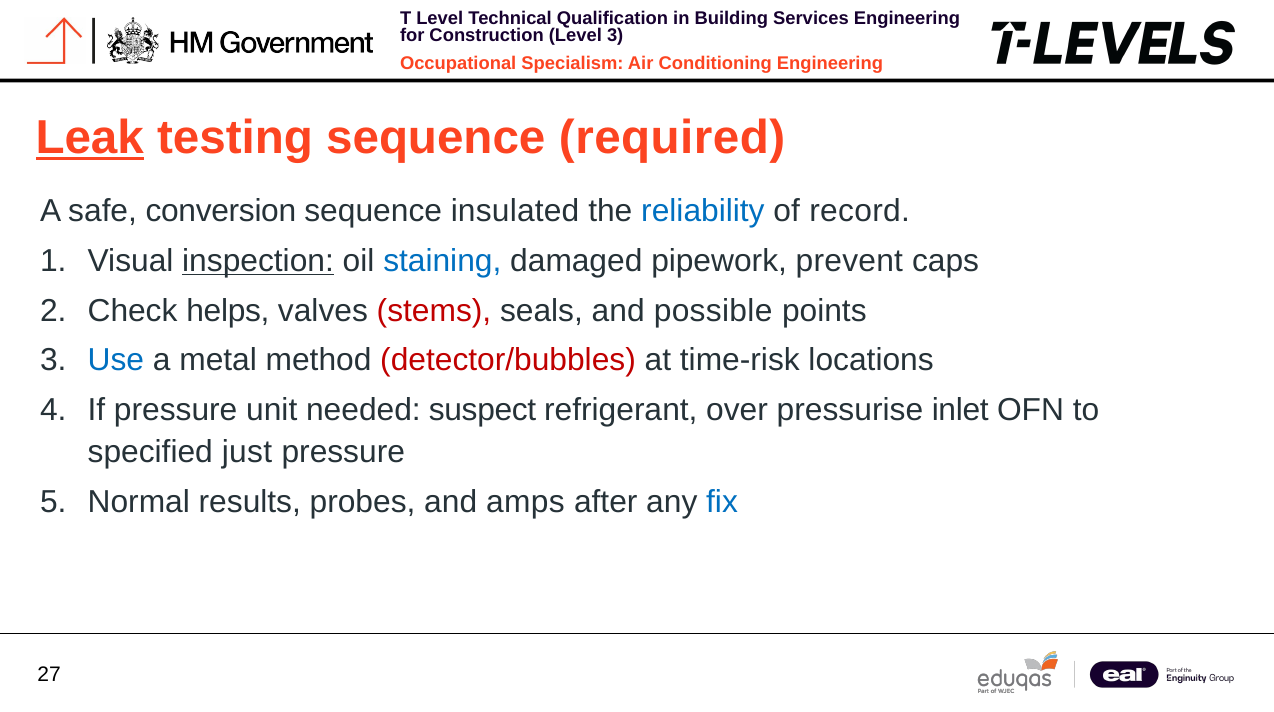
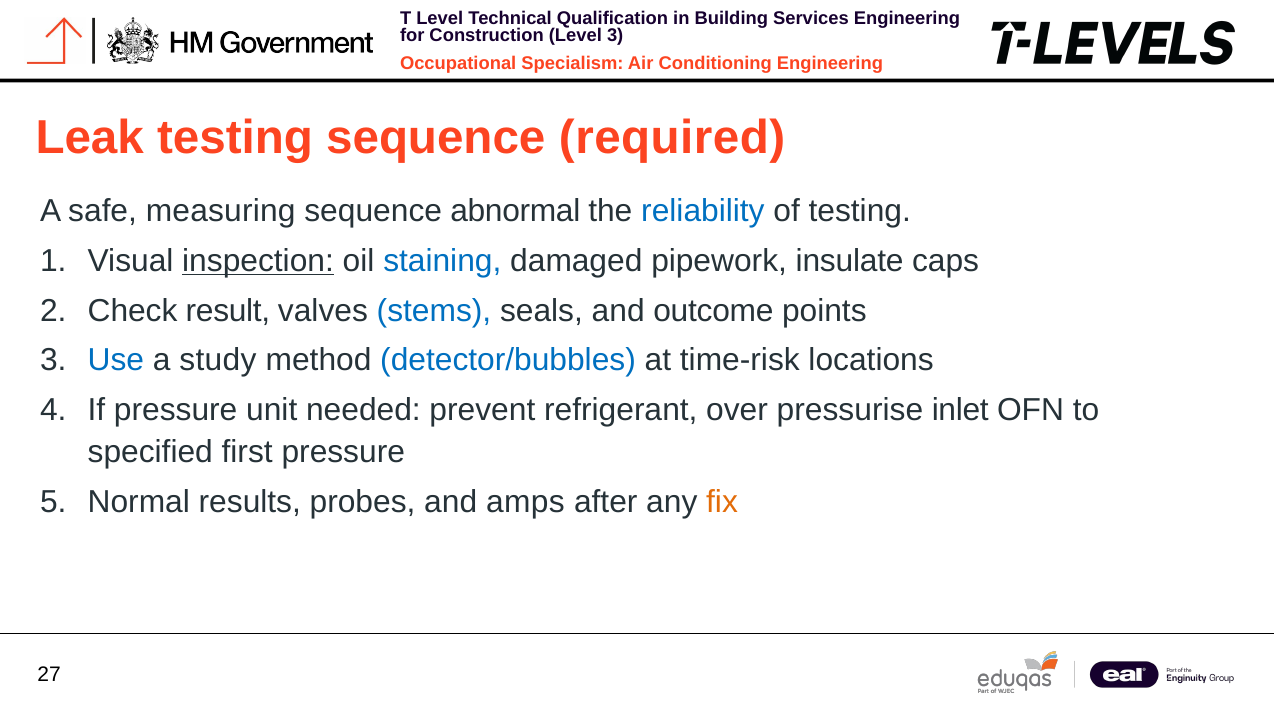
Leak underline: present -> none (90, 138)
conversion: conversion -> measuring (221, 211)
insulated: insulated -> abnormal (515, 211)
of record: record -> testing (860, 211)
prevent: prevent -> insulate (850, 261)
helps: helps -> result (228, 311)
stems colour: red -> blue (434, 311)
possible: possible -> outcome (713, 311)
metal: metal -> study (218, 360)
detector/bubbles colour: red -> blue (508, 360)
suspect: suspect -> prevent (482, 410)
just: just -> first (247, 452)
fix colour: blue -> orange (722, 502)
